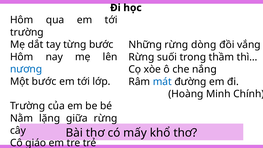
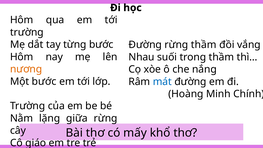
Những: Những -> Đường (145, 45)
rừng dòng: dòng -> thầm (204, 45)
Rừng: Rừng -> Nhau (141, 57)
nương colour: blue -> orange (26, 69)
